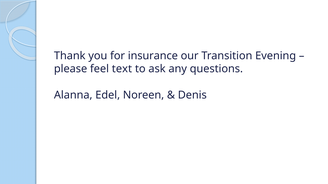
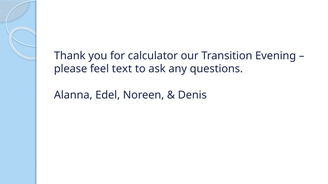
insurance: insurance -> calculator (153, 56)
